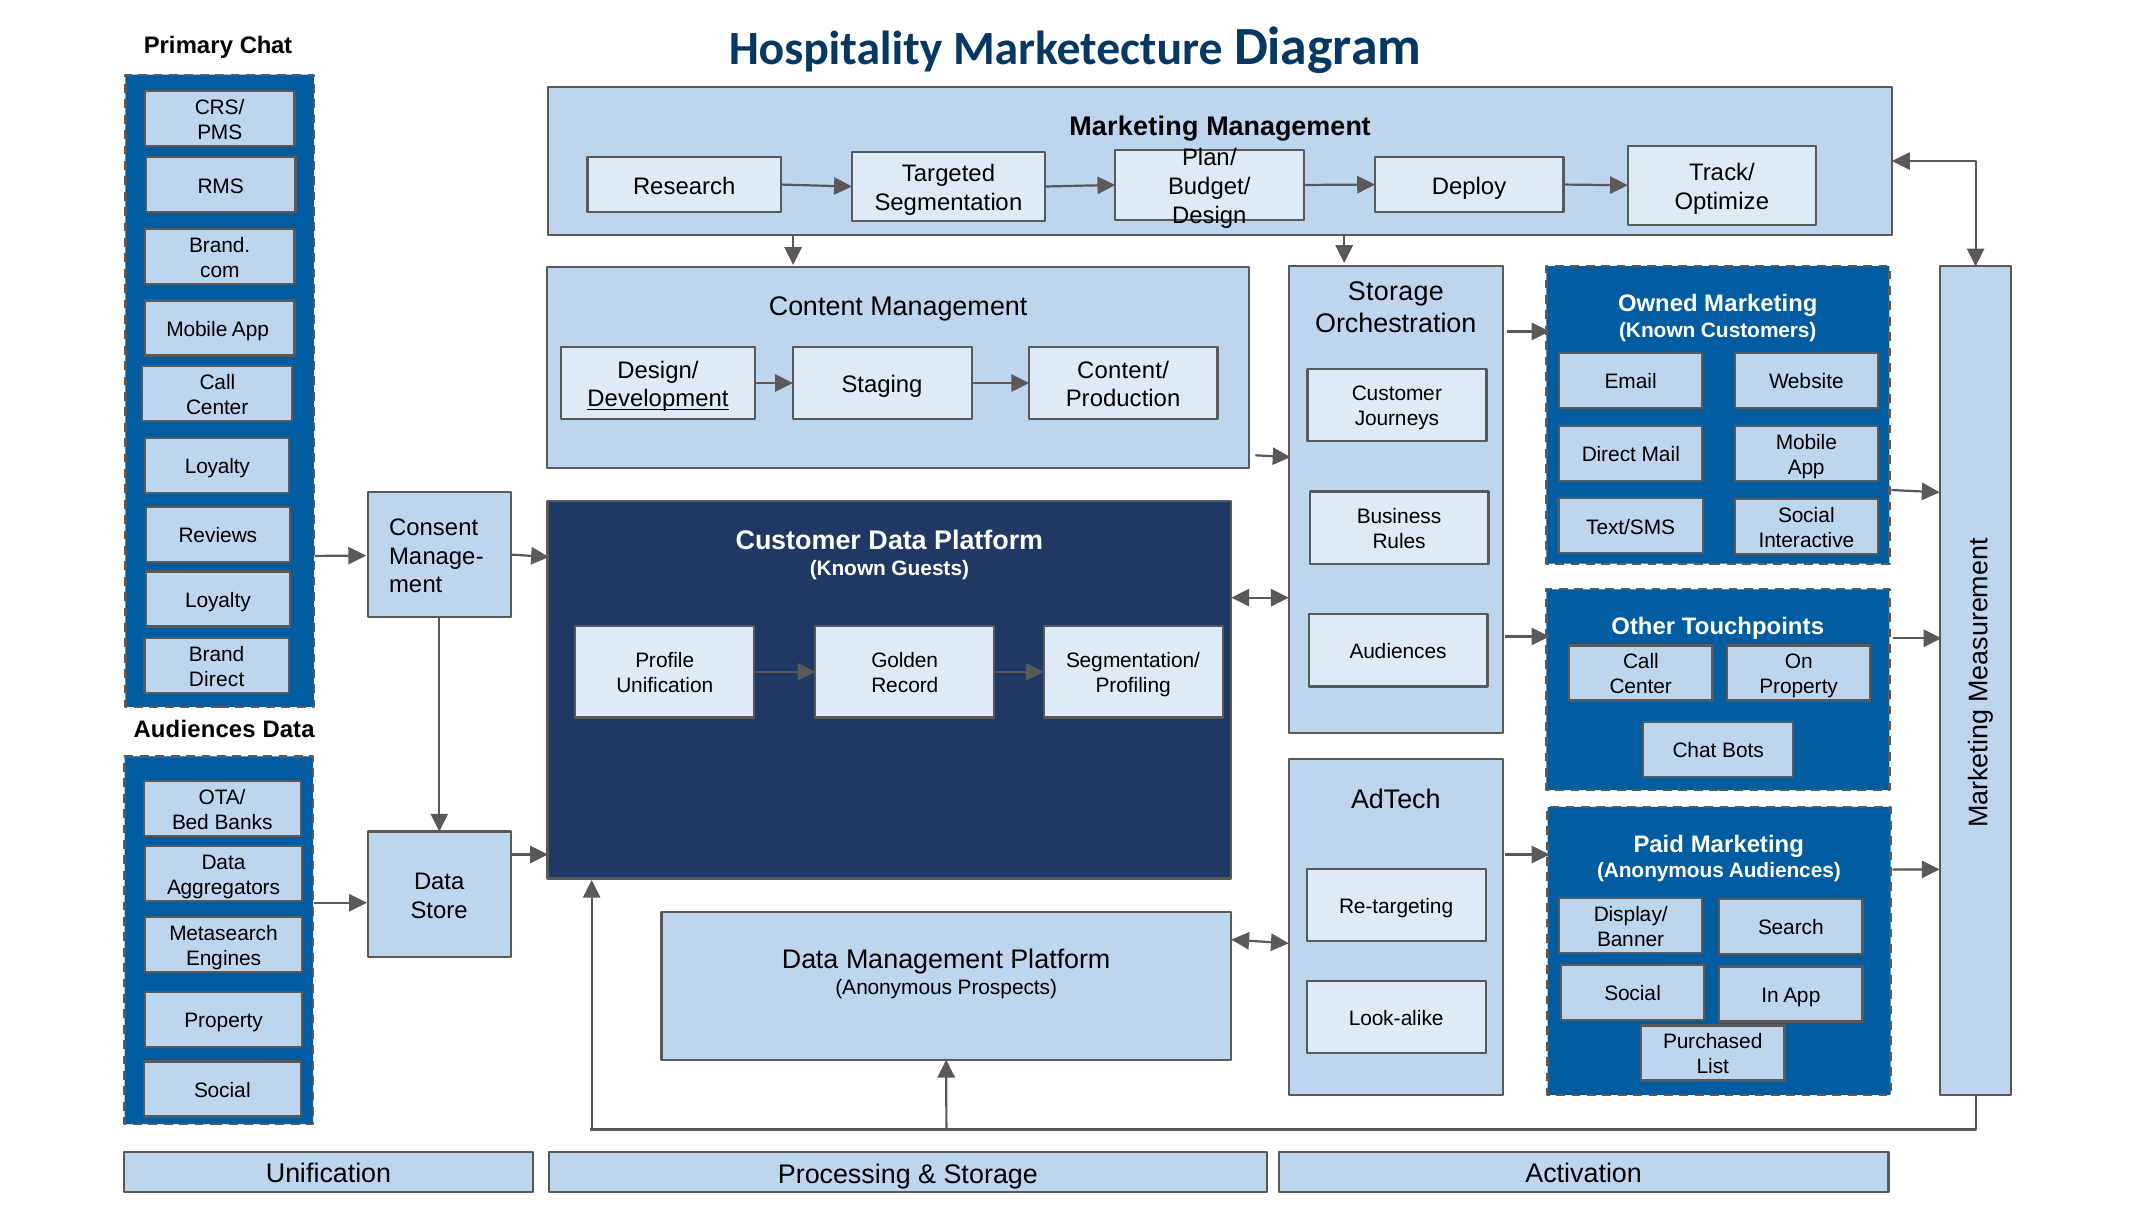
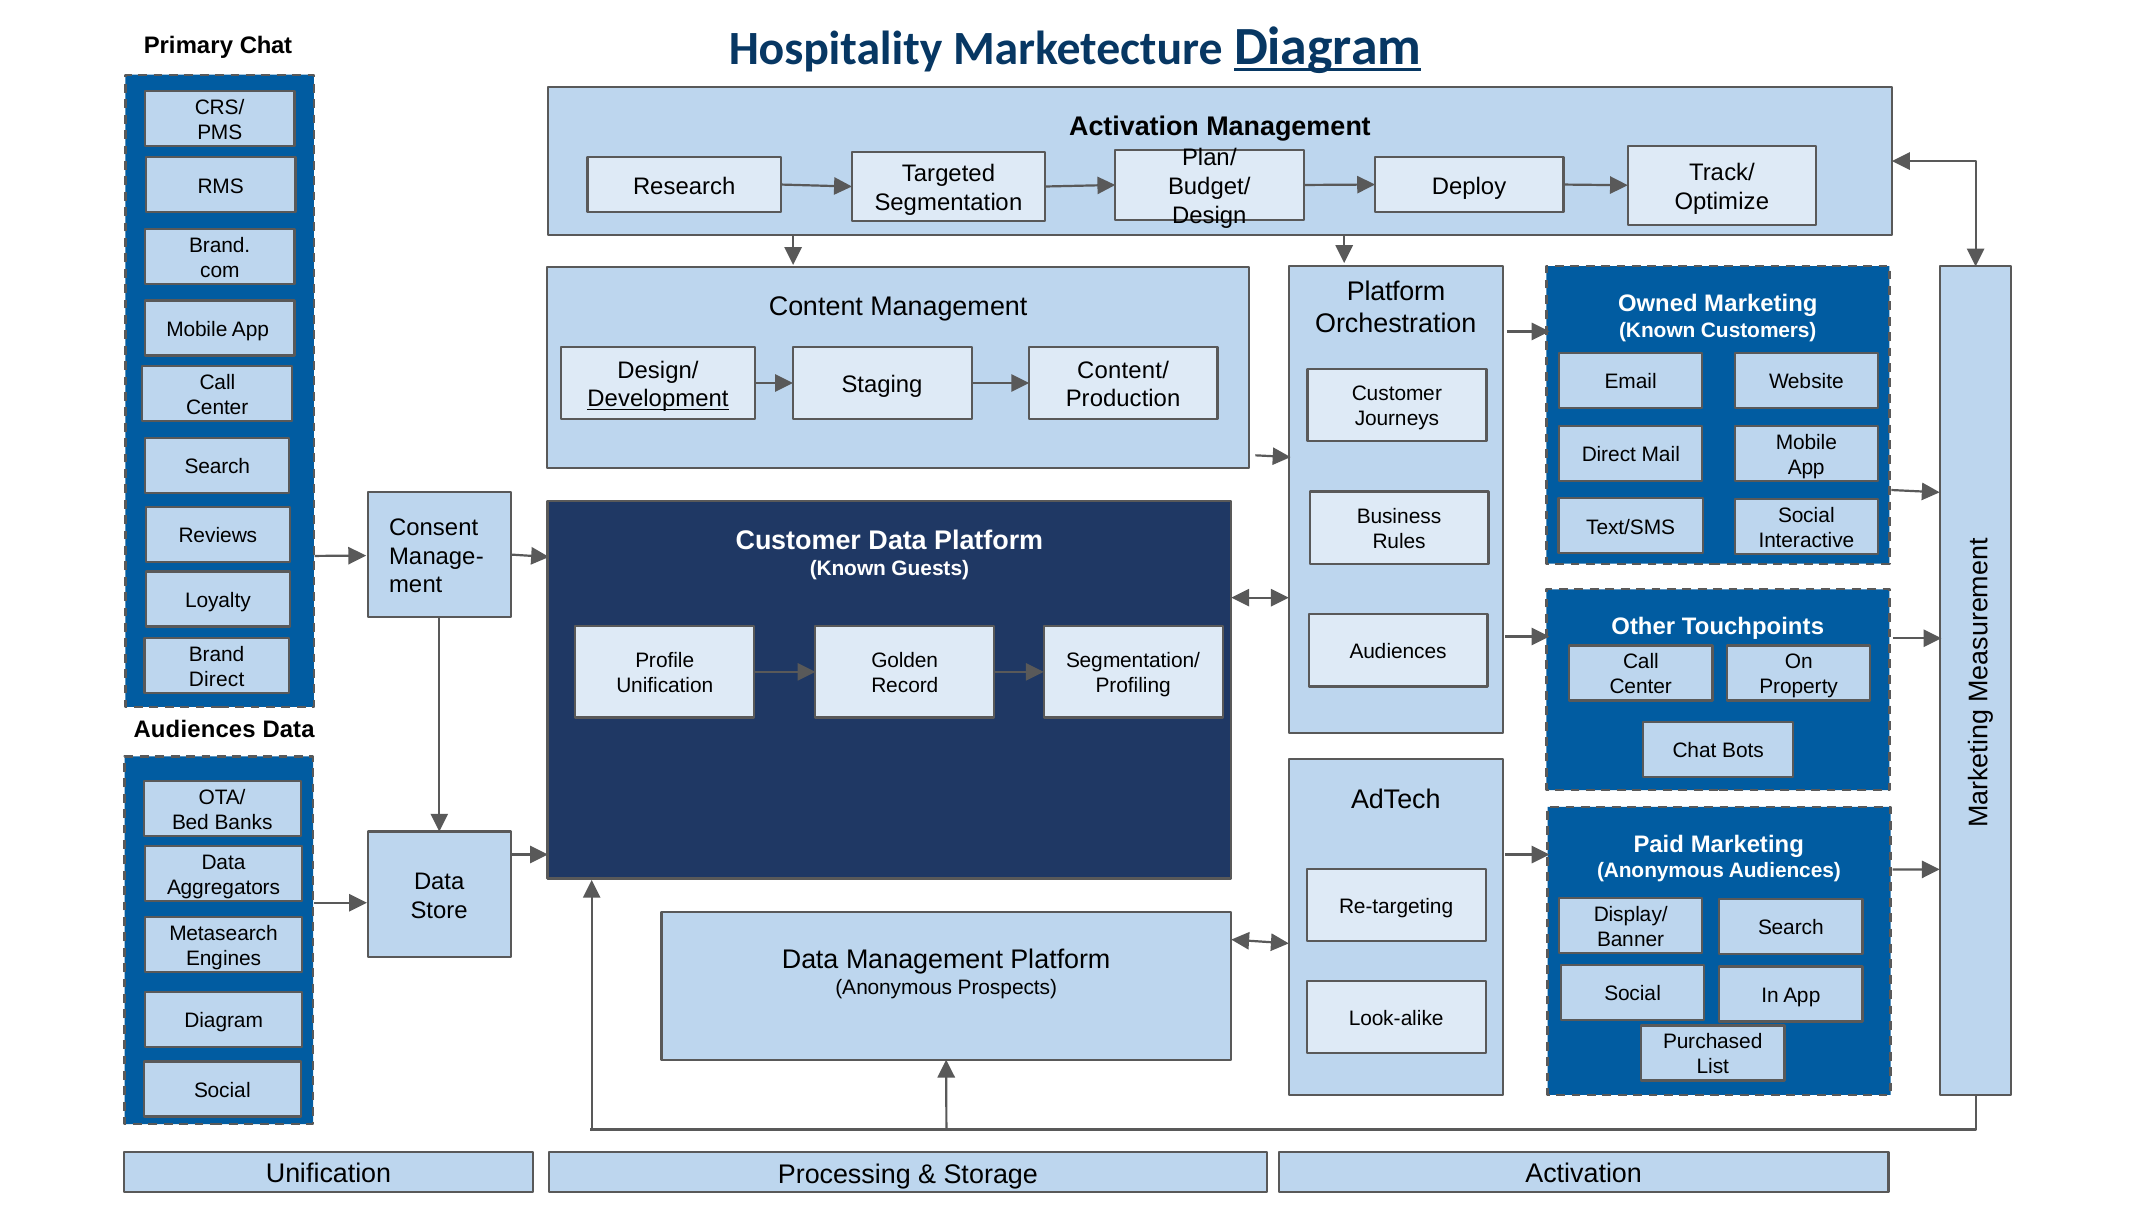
Diagram underline: none -> present (1328, 47)
Marketing: Marketing -> Activation (1134, 127)
Storage: Storage -> Platform (1396, 292)
Loyalty: Loyalty -> Search (217, 467)
Property: Property -> Diagram (224, 1021)
